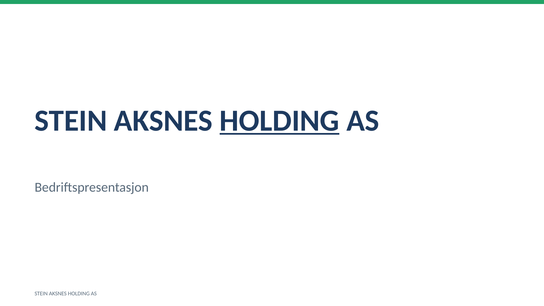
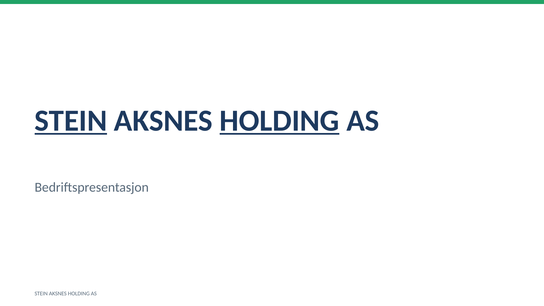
STEIN underline: none -> present (71, 121)
